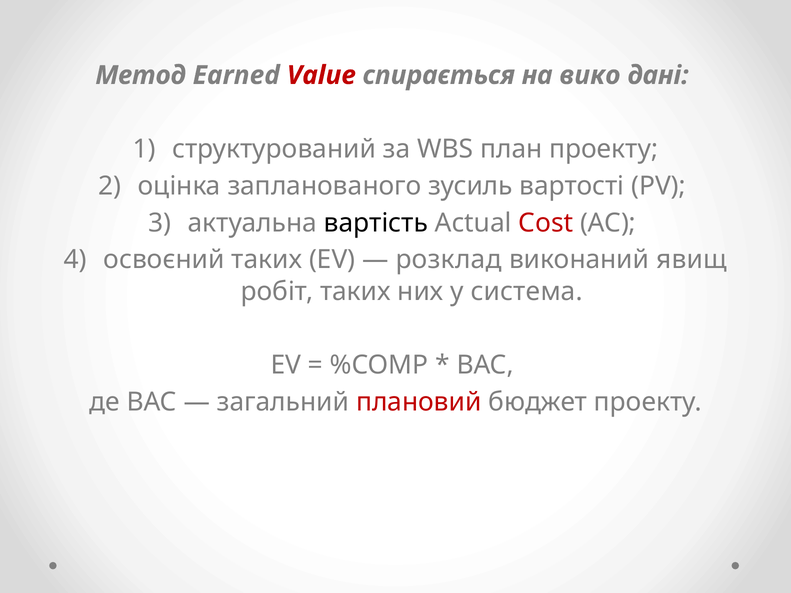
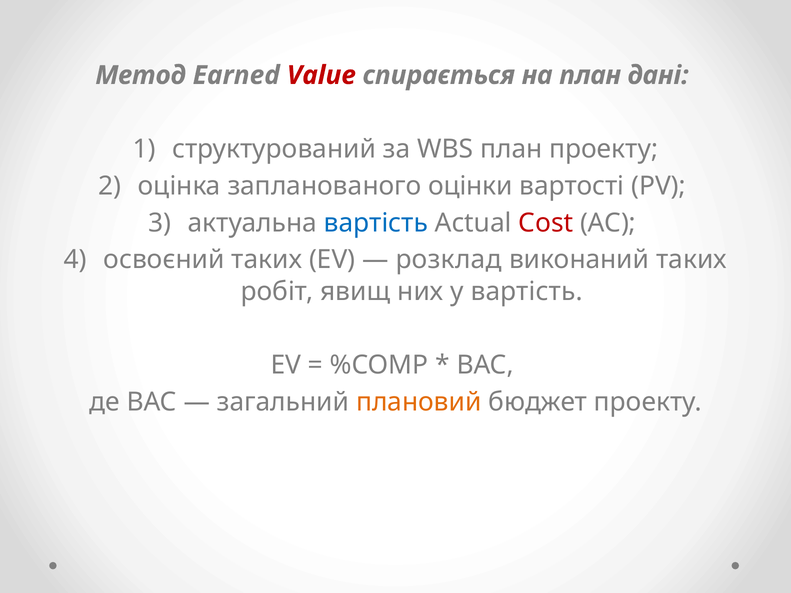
на вико: вико -> план (590, 75)
зусиль: зусиль -> оцінки (470, 186)
вартість colour: black -> blue (376, 223)
виконаний явищ: явищ -> таких (692, 260)
робіт таких: таких -> явищ (355, 291)
у система: система -> вартість (527, 291)
плановий colour: red -> orange (419, 402)
